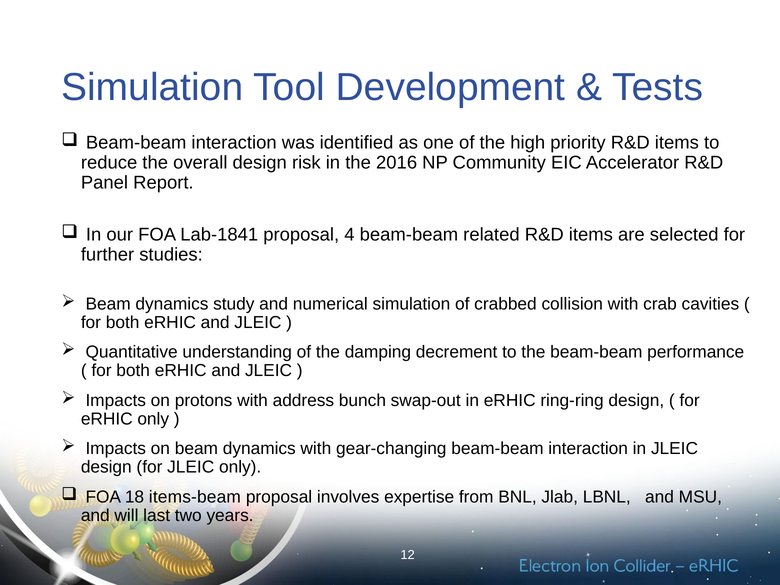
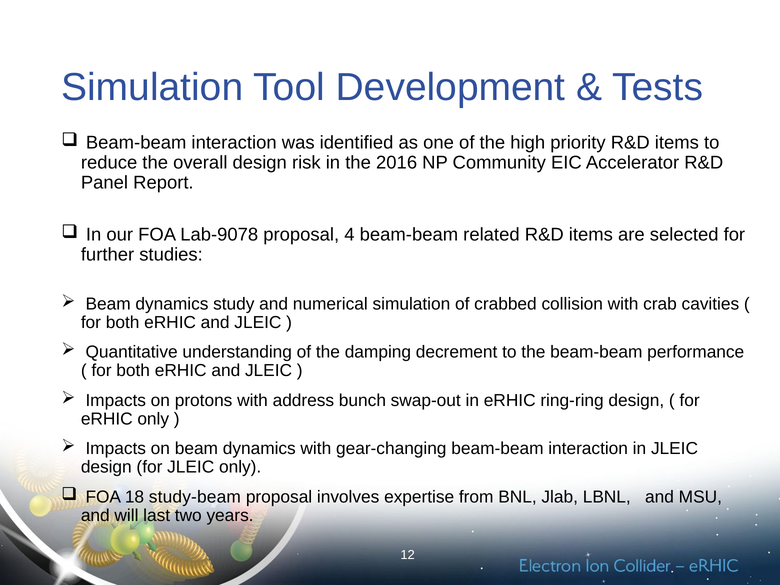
Lab-1841: Lab-1841 -> Lab-9078 (219, 235)
items-beam: items-beam -> study-beam (195, 497)
